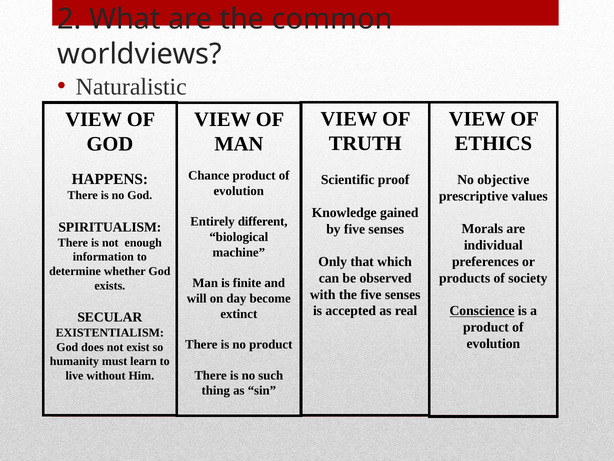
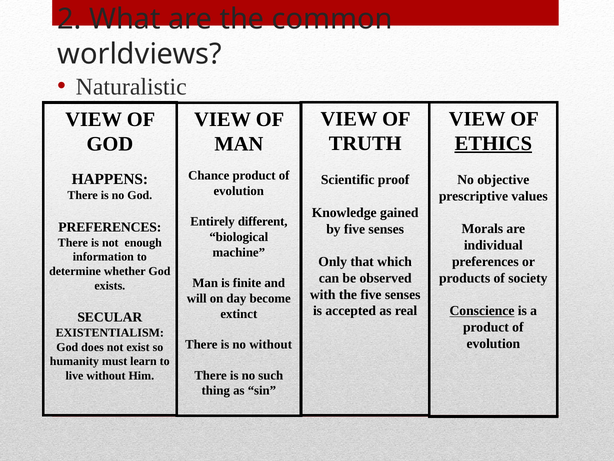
ETHICS underline: none -> present (493, 143)
SPIRITUALISM: SPIRITUALISM -> PREFERENCES (110, 227)
no product: product -> without (271, 344)
